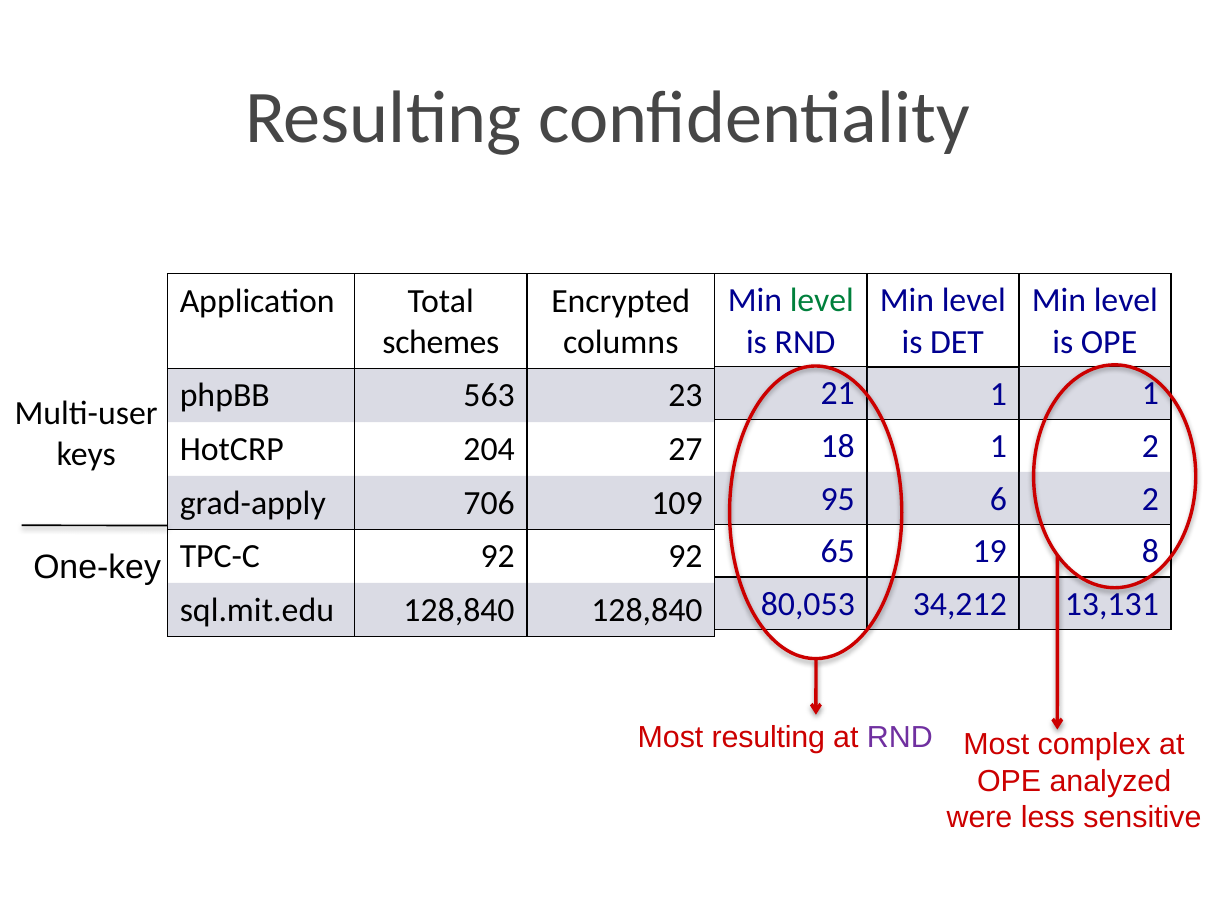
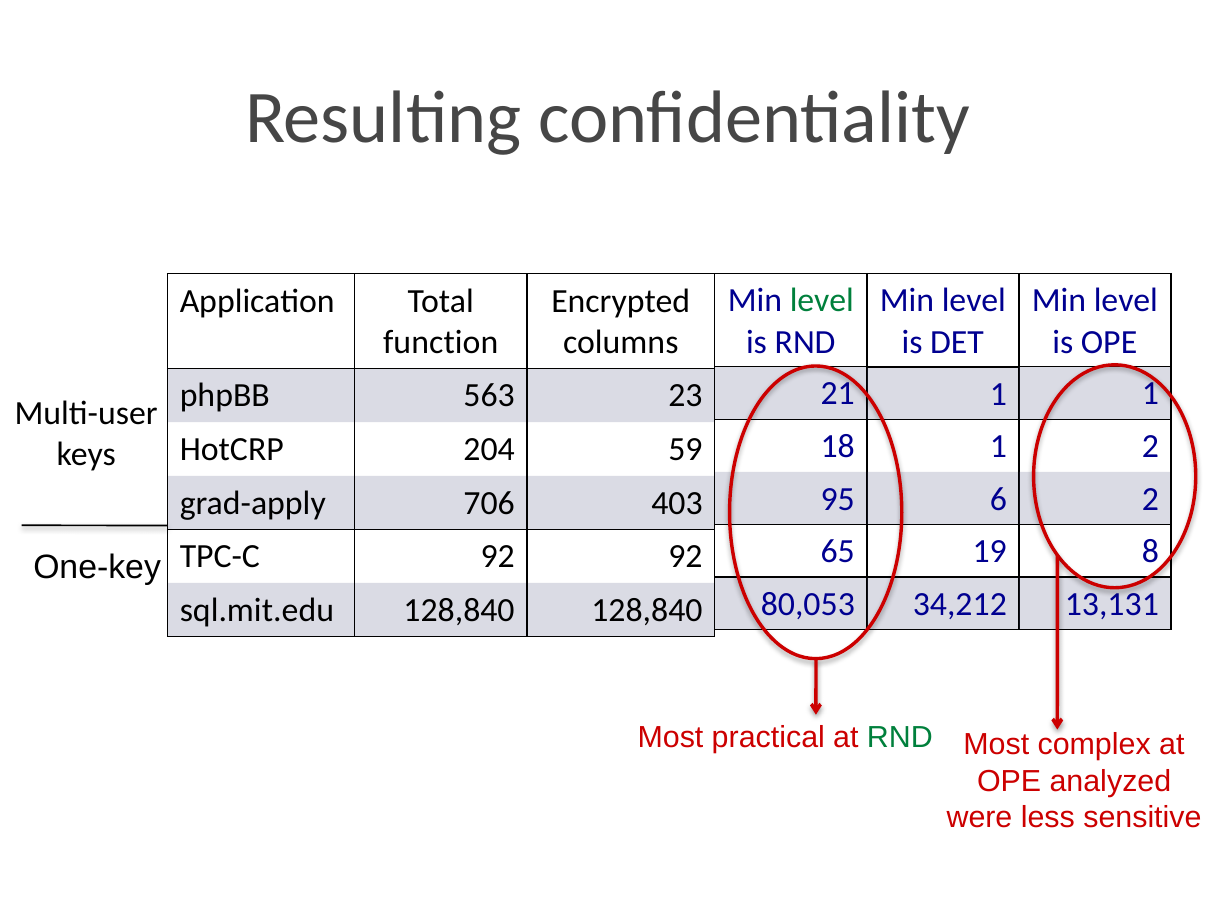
schemes: schemes -> function (441, 342)
27: 27 -> 59 (685, 449)
109: 109 -> 403 (677, 503)
Most resulting: resulting -> practical (768, 737)
RND colour: purple -> green (900, 737)
